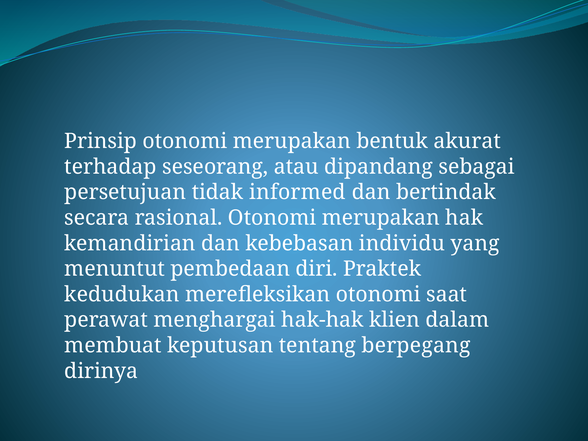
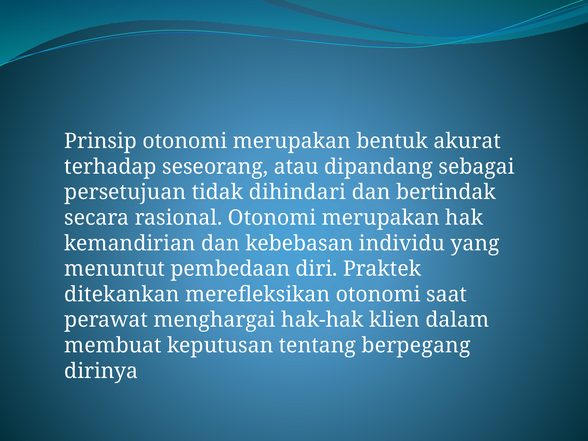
informed: informed -> dihindari (297, 192)
kedudukan: kedudukan -> ditekankan (122, 294)
